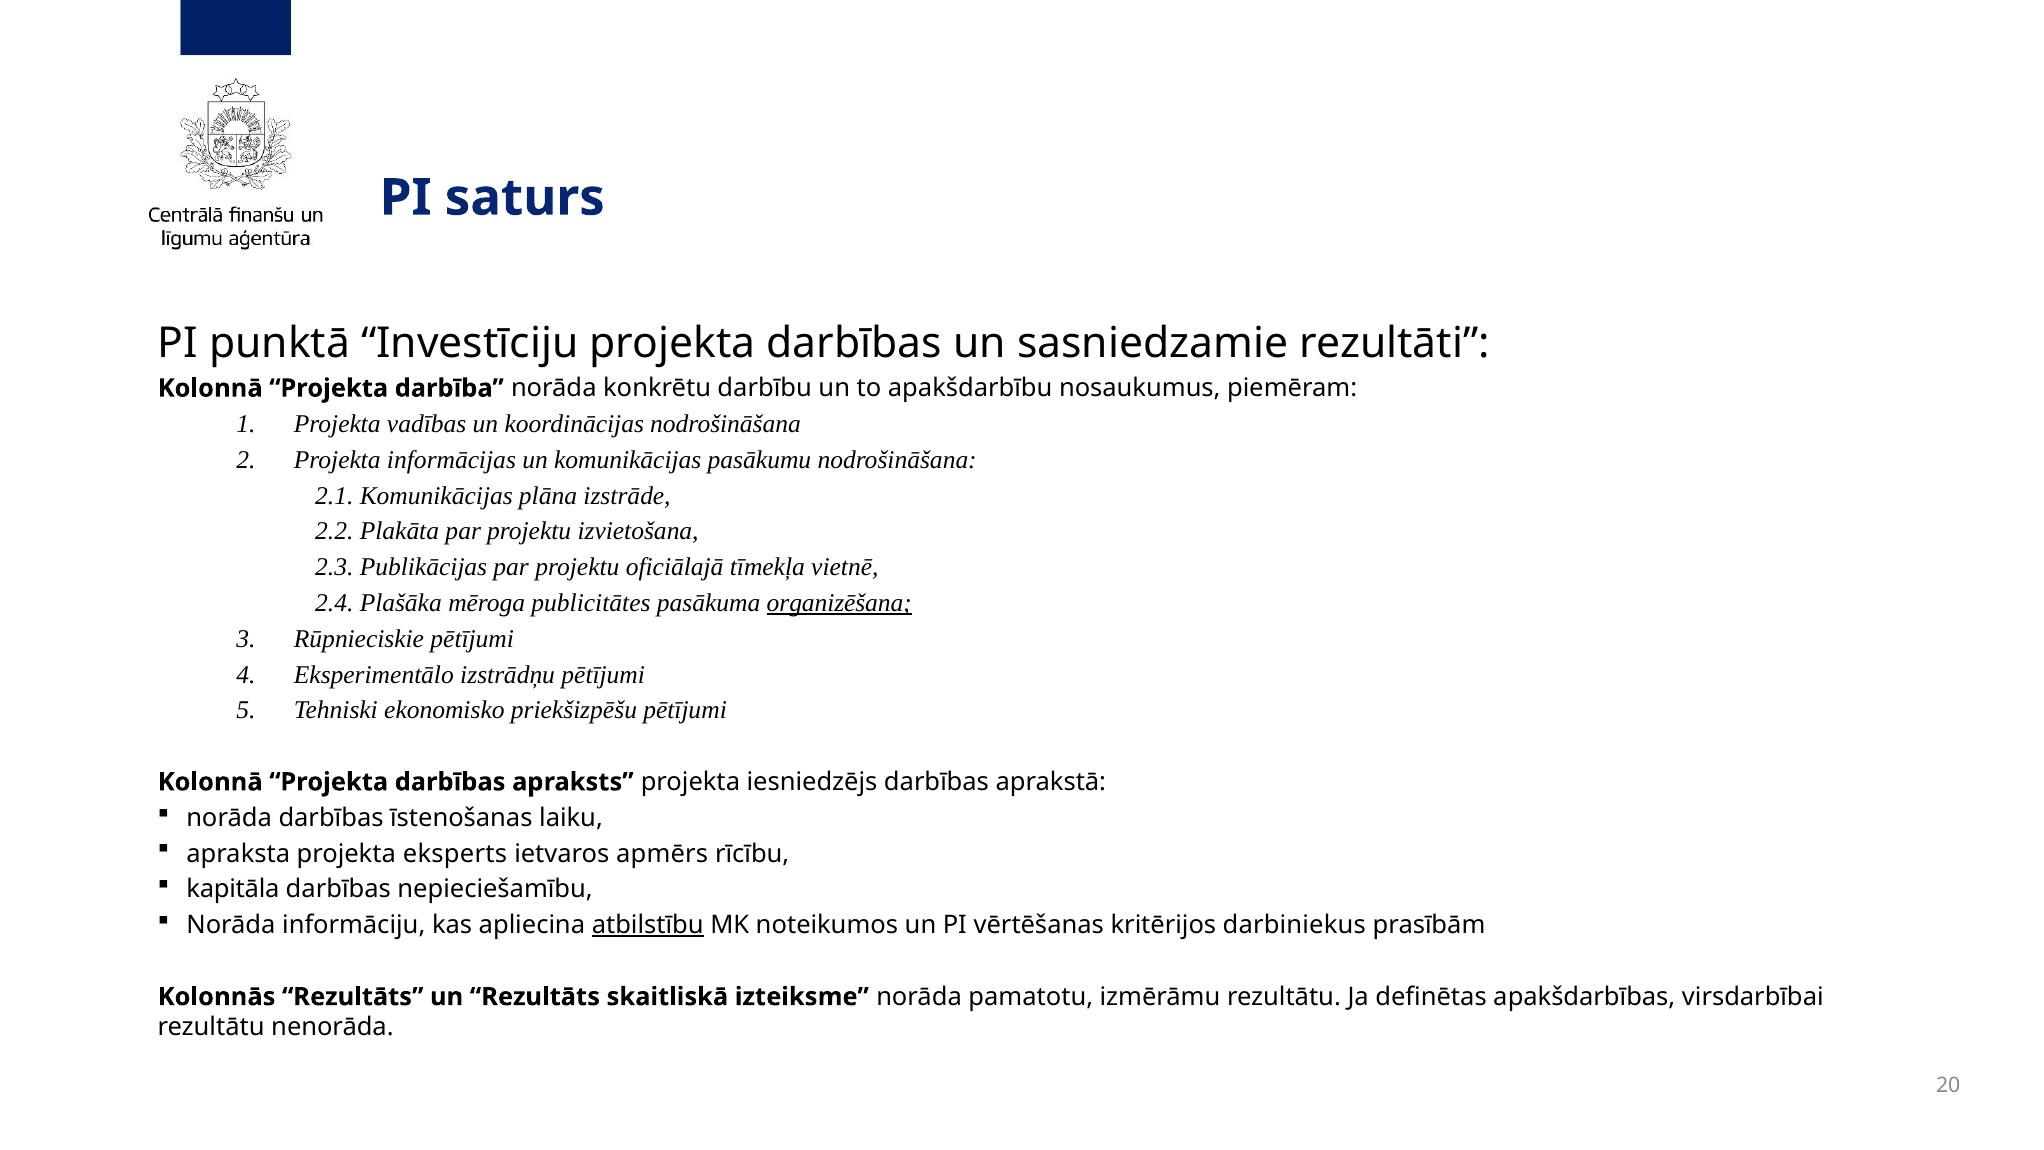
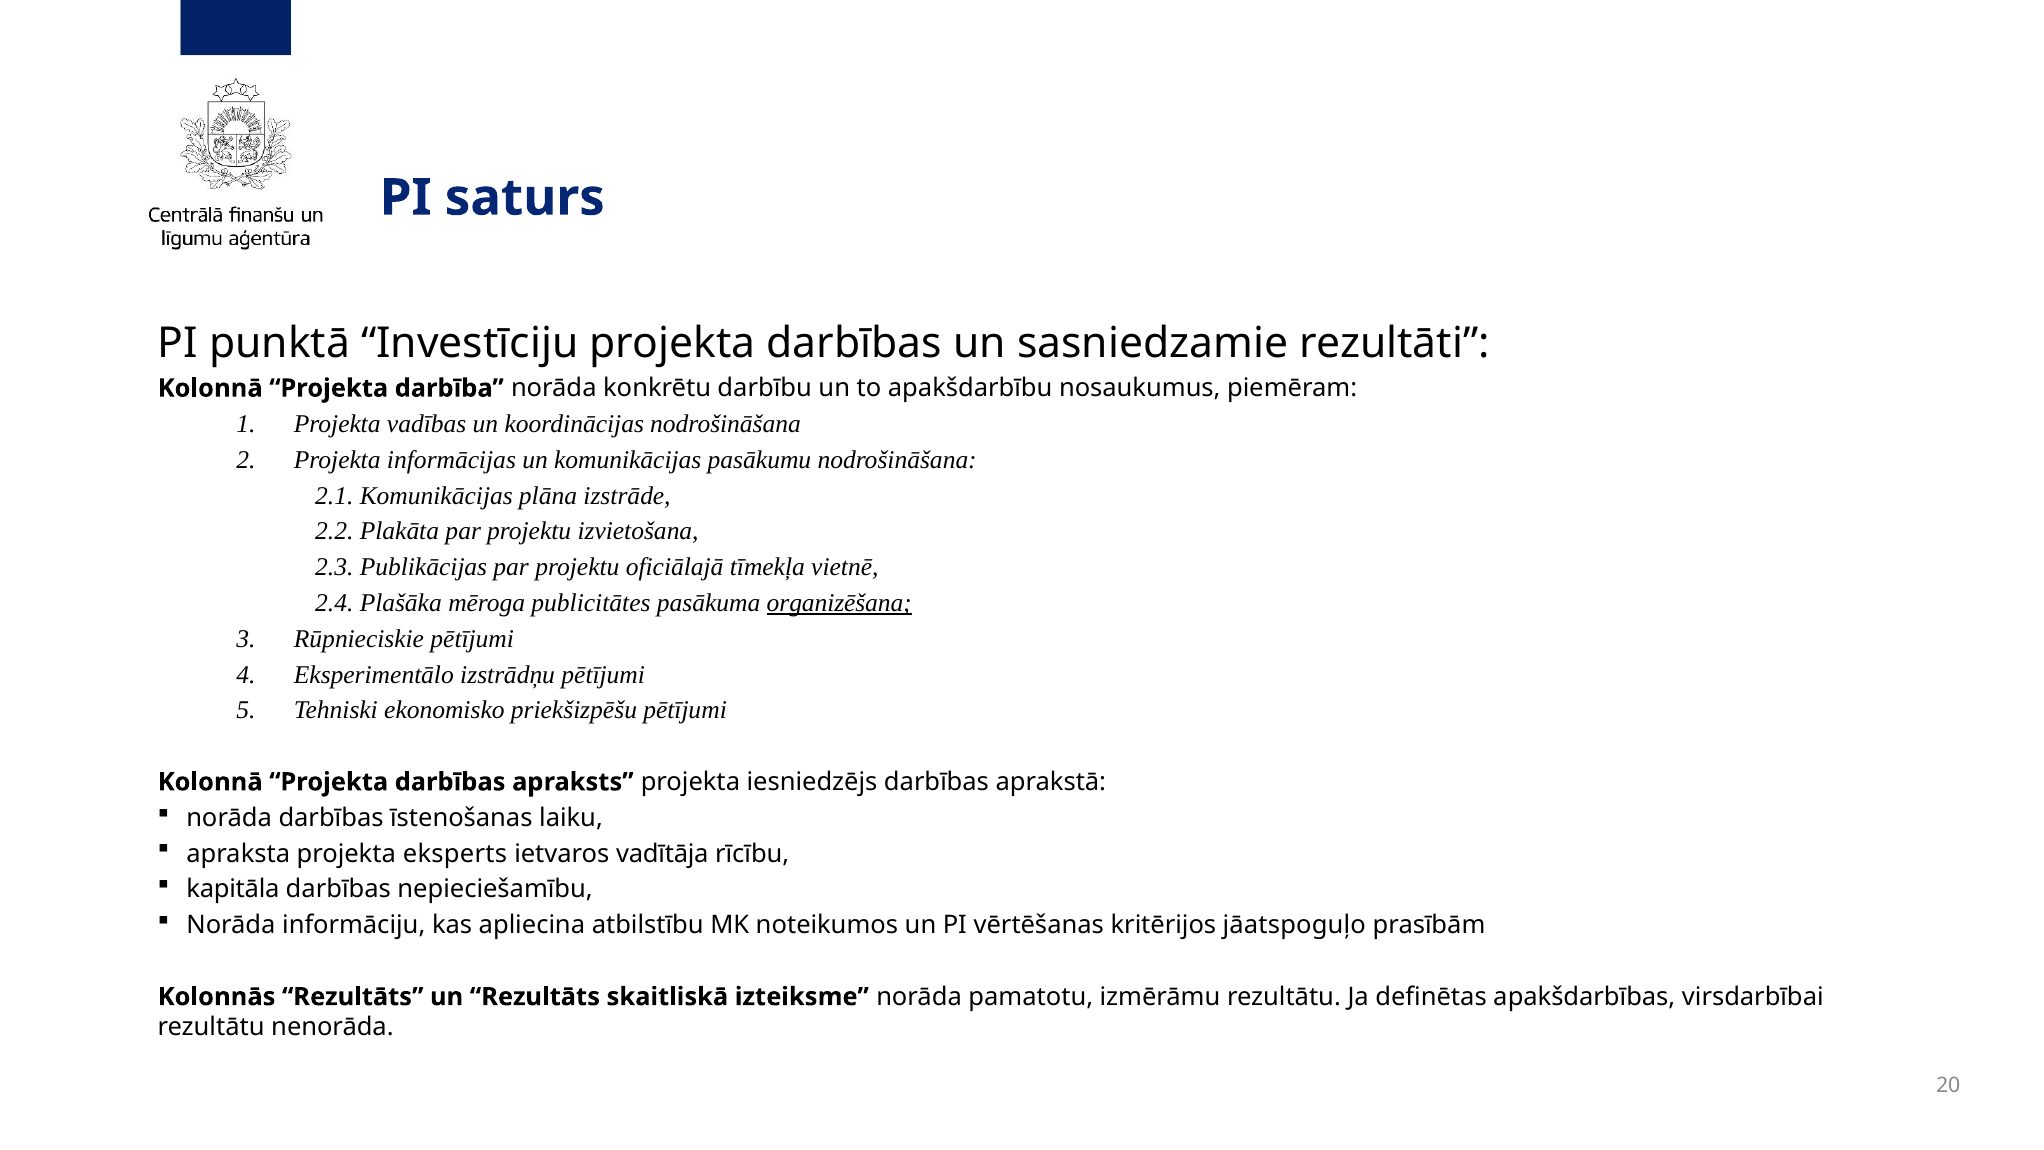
apmērs: apmērs -> vadītāja (662, 853)
atbilstību underline: present -> none (648, 925)
darbiniekus: darbiniekus -> jāatspoguļo (1294, 925)
